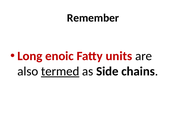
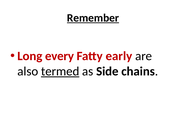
Remember underline: none -> present (93, 18)
enoic: enoic -> every (60, 56)
units: units -> early (119, 56)
